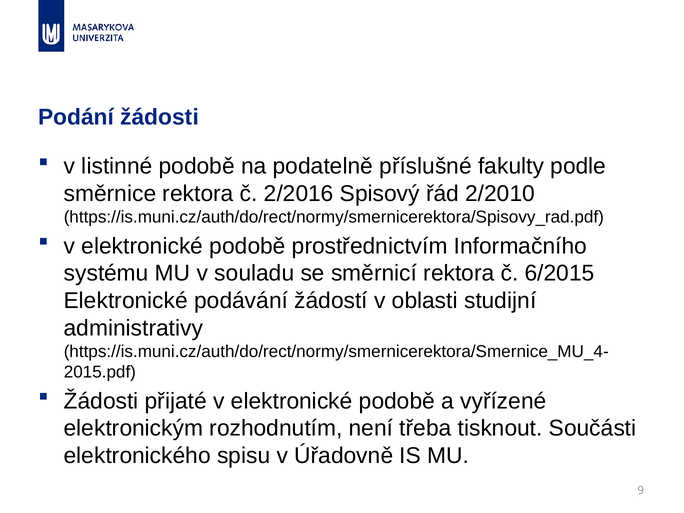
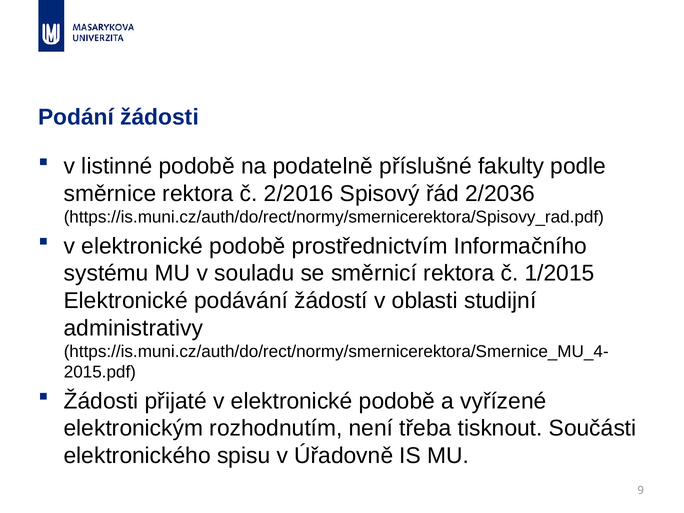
2/2010: 2/2010 -> 2/2036 (500, 194)
6/2015: 6/2015 -> 1/2015 (560, 273)
